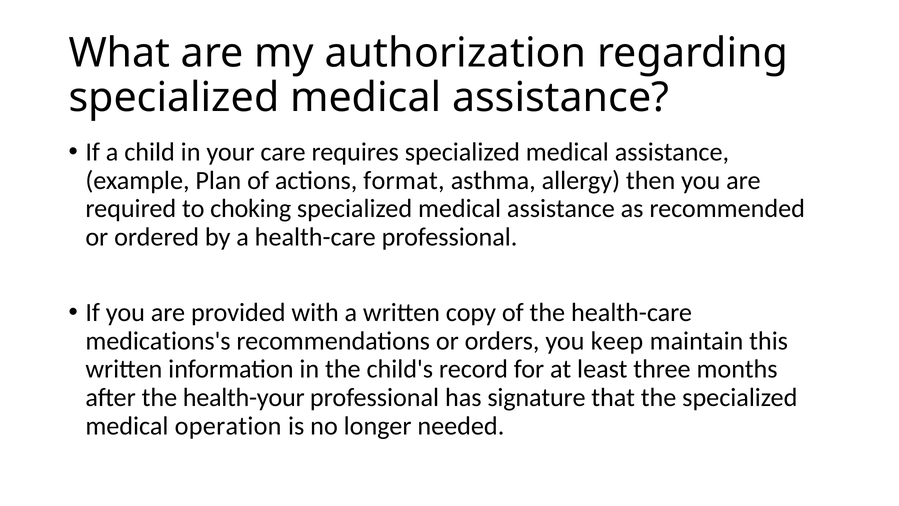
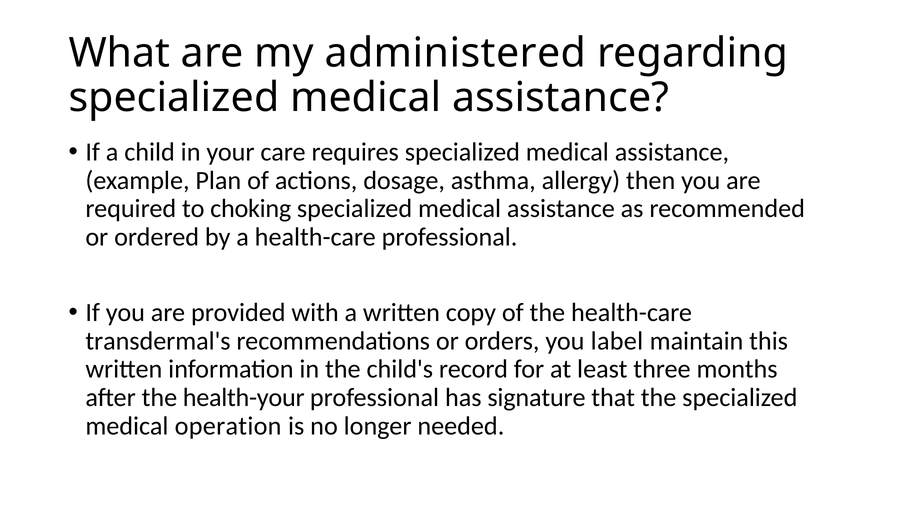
authorization: authorization -> administered (455, 53)
format: format -> dosage (404, 180)
medications's: medications's -> transdermal's (158, 341)
keep: keep -> label (617, 341)
